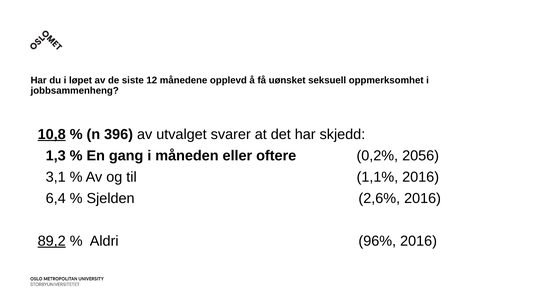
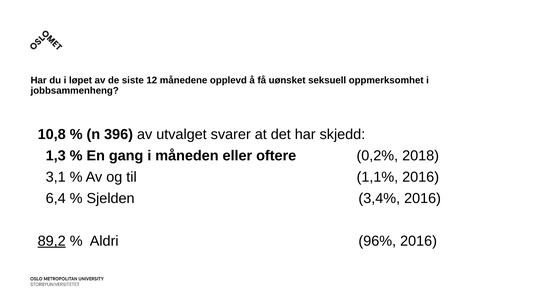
10,8 underline: present -> none (52, 134)
2056: 2056 -> 2018 (421, 155)
2,6%: 2,6% -> 3,4% (379, 198)
